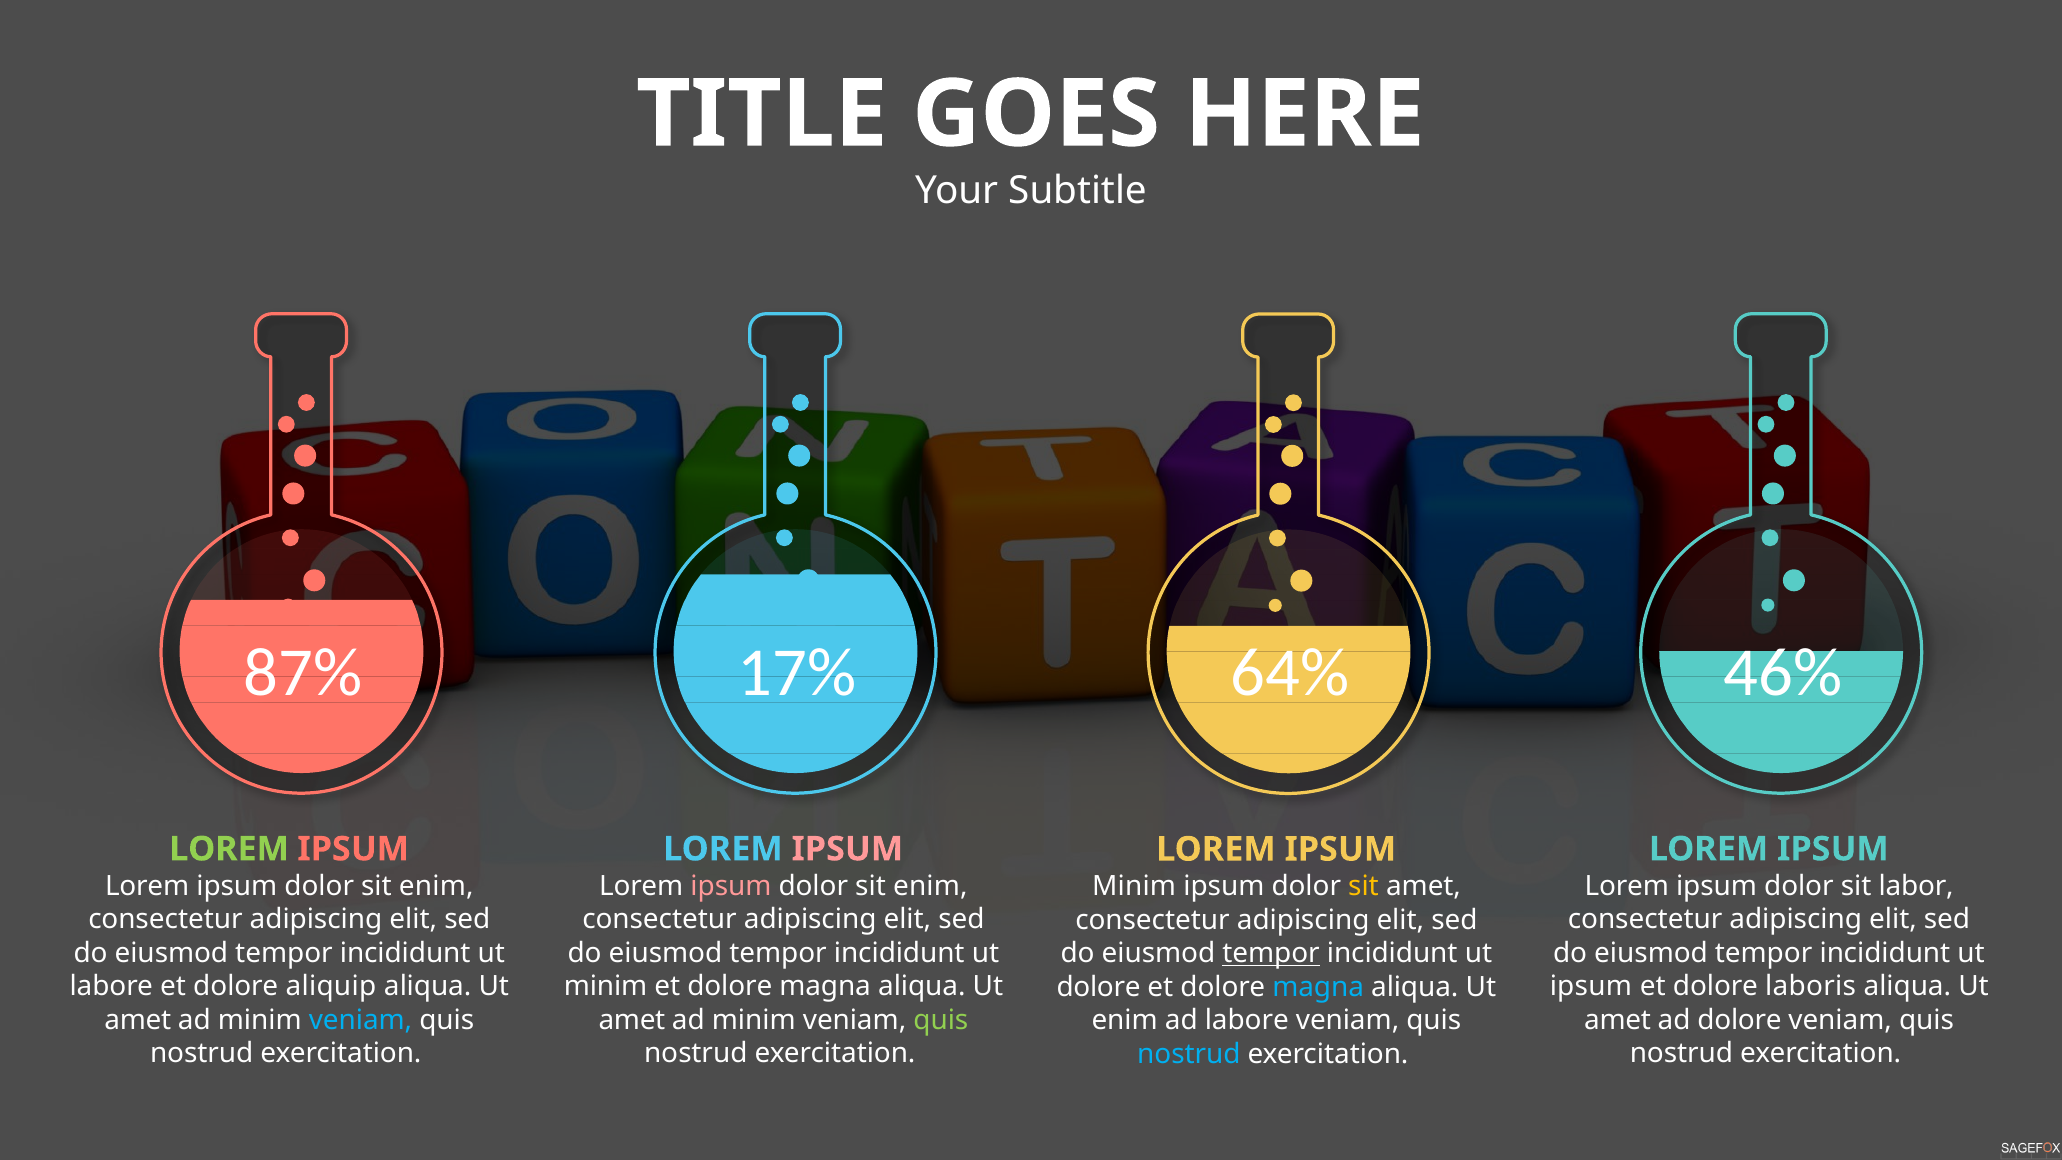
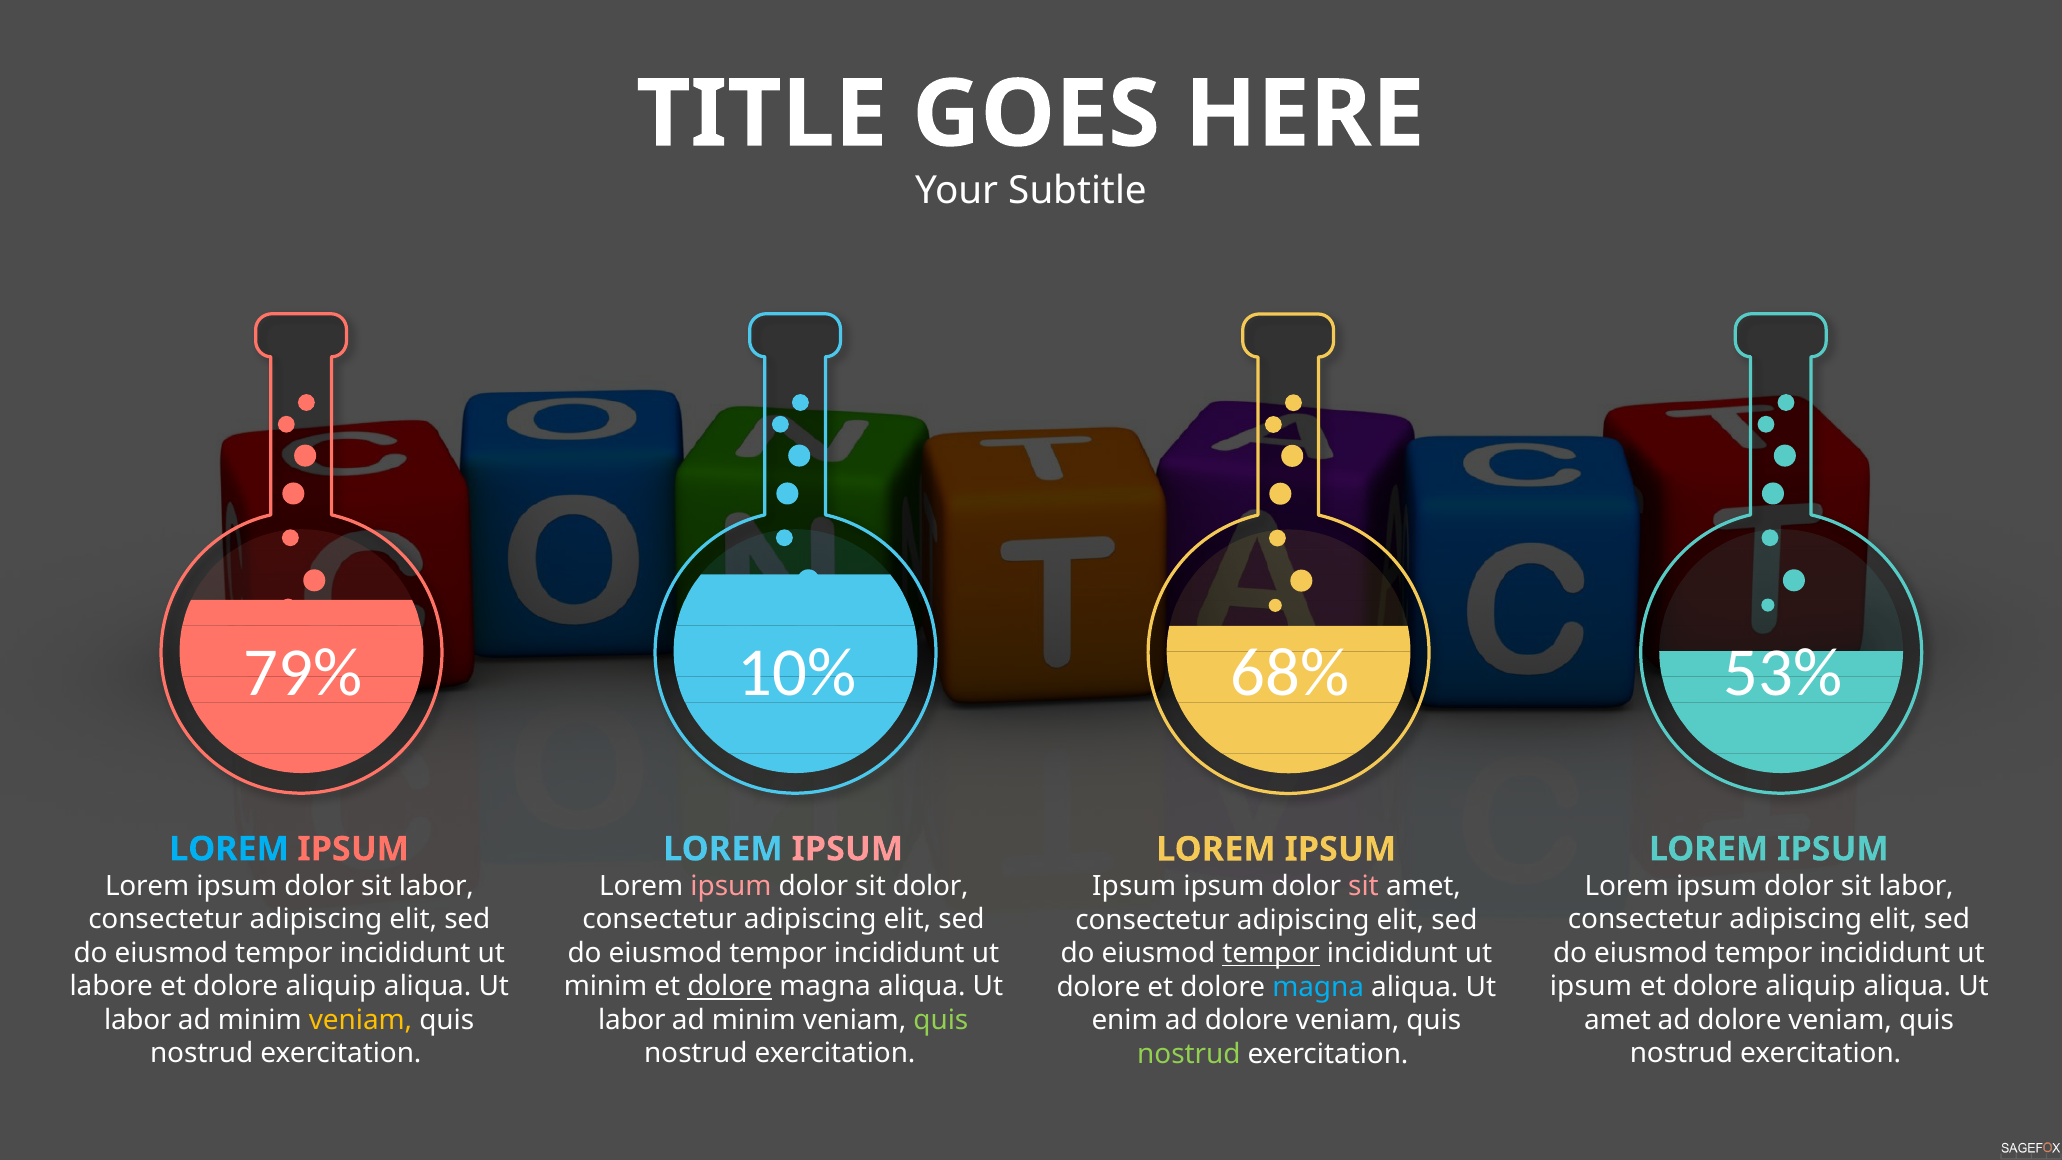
87%: 87% -> 79% (303, 672)
17%: 17% -> 10% (797, 672)
46%: 46% -> 53% (1783, 672)
64%: 64% -> 68% (1290, 673)
LOREM colour: light green -> light blue (229, 849)
enim: enim -> labor (436, 886)
enim: enim -> dolor (931, 886)
Minim: Minim -> Ipsum (1134, 886)
sit colour: yellow -> pink (1364, 886)
dolore underline: none -> present (730, 987)
laboris: laboris -> aliquip (1811, 987)
amet: amet -> labor (138, 1020)
veniam colour: light blue -> yellow (361, 1020)
amet: amet -> labor (632, 1020)
enim ad labore: labore -> dolore (1247, 1020)
nostrud colour: light blue -> light green (1189, 1054)
